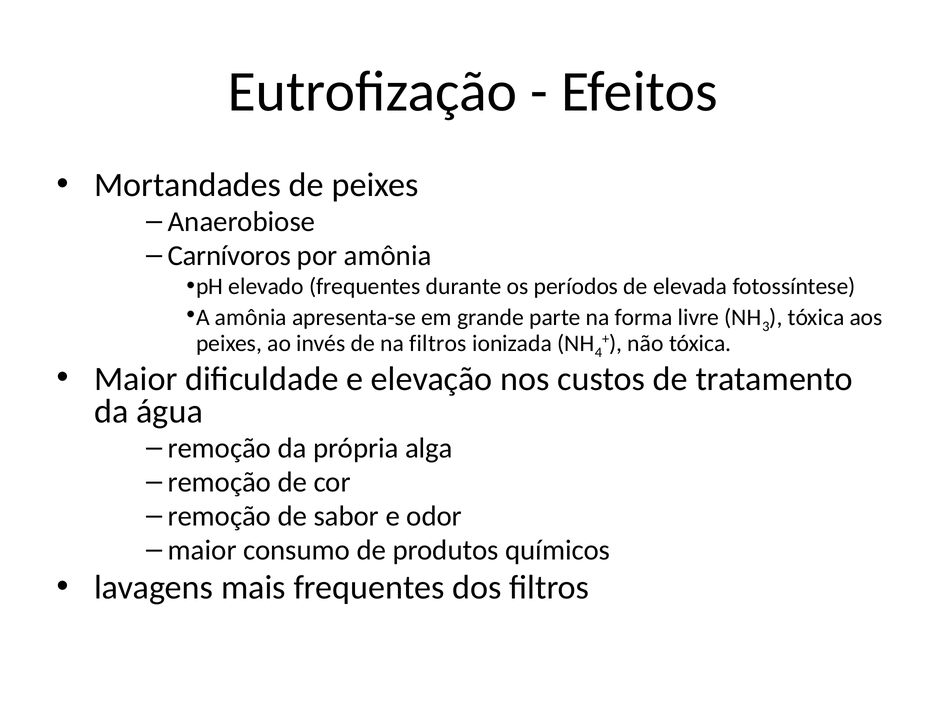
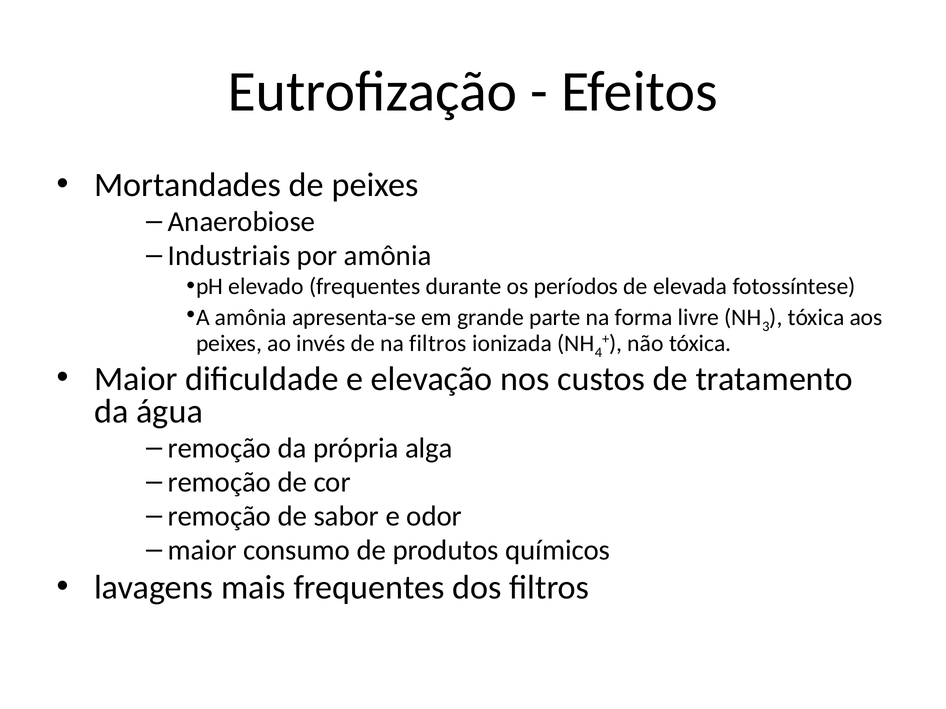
Carnívoros: Carnívoros -> Industriais (229, 256)
